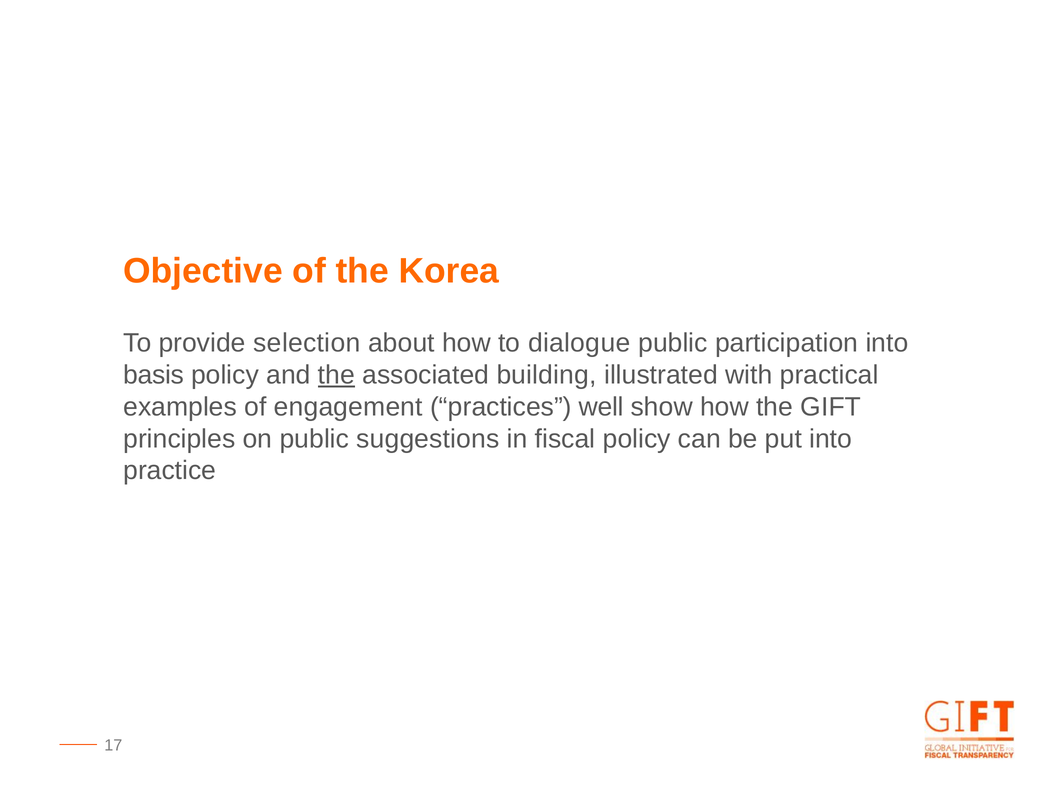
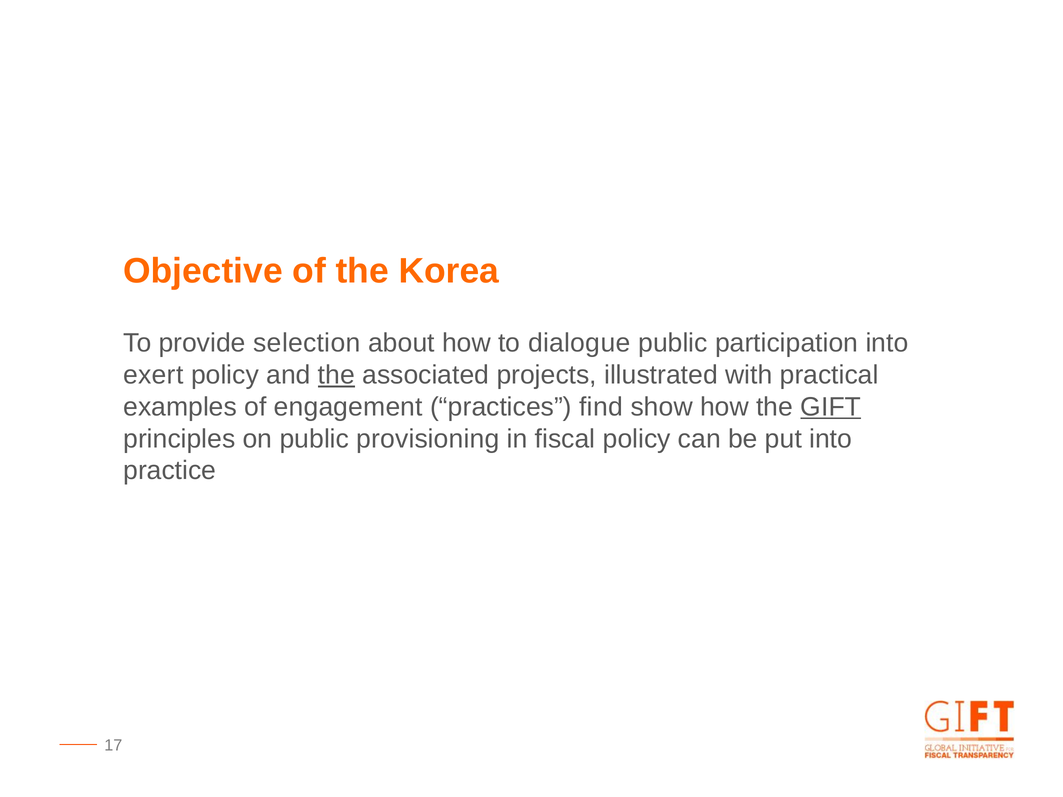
basis: basis -> exert (153, 375)
building: building -> projects (547, 375)
well: well -> find (601, 407)
GIFT underline: none -> present (831, 407)
suggestions: suggestions -> provisioning (428, 439)
